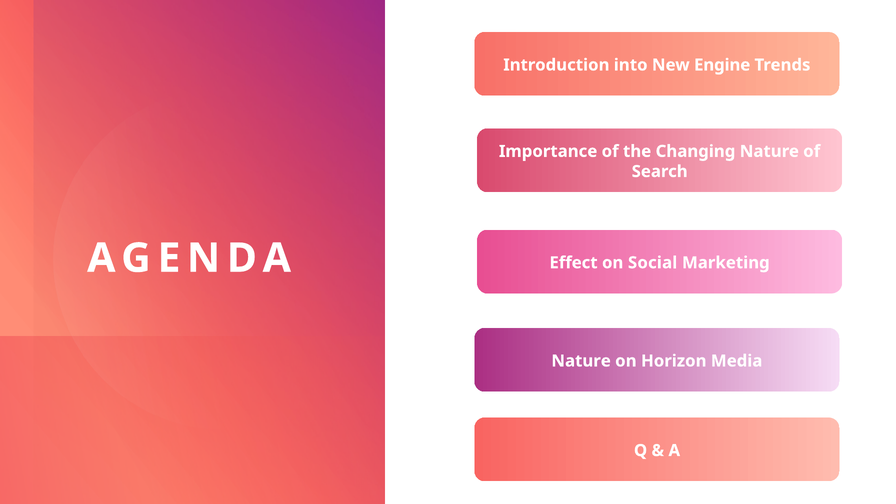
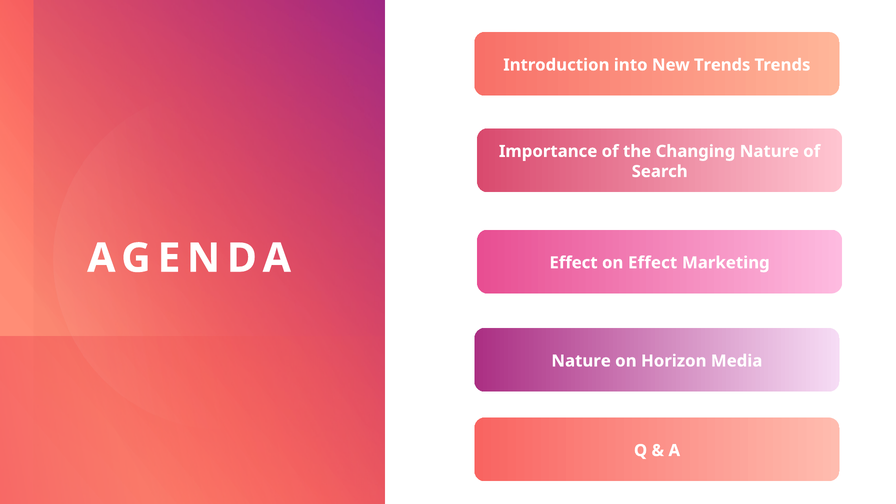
New Engine: Engine -> Trends (722, 65)
on Social: Social -> Effect (653, 263)
